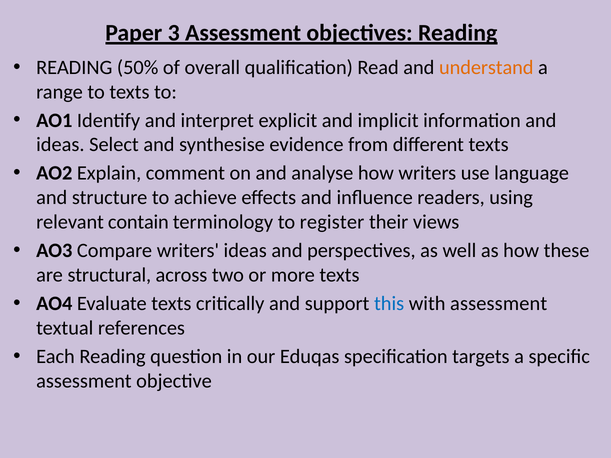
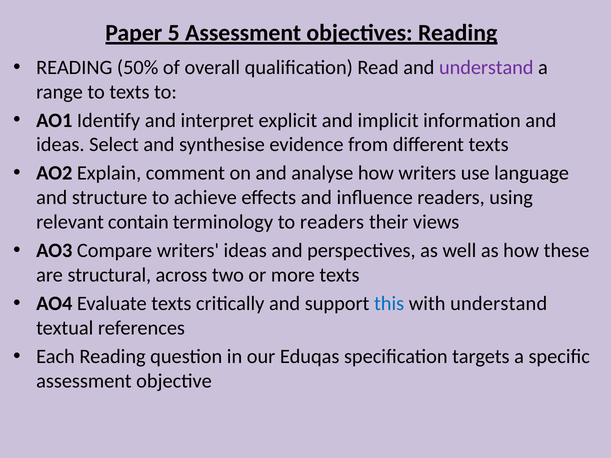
3: 3 -> 5 (174, 33)
understand colour: orange -> purple (486, 67)
to register: register -> readers (332, 222)
with assessment: assessment -> understand (499, 304)
